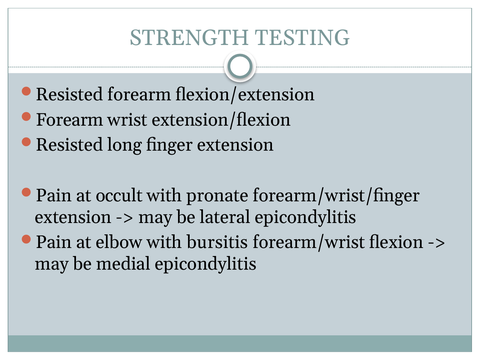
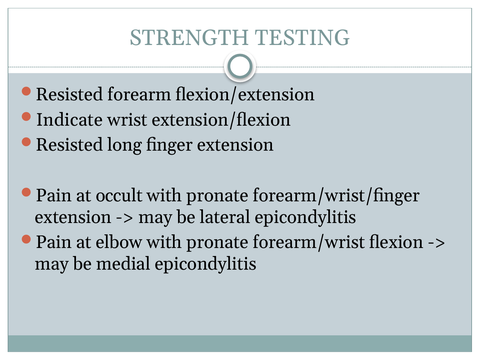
Forearm: Forearm -> Indicate (69, 120)
elbow with bursitis: bursitis -> pronate (217, 242)
